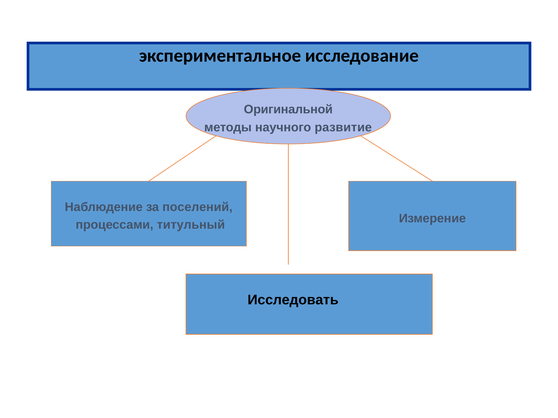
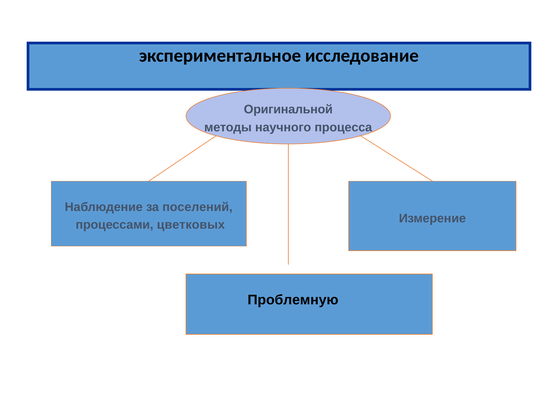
развитие: развитие -> процесса (343, 127)
титульный: титульный -> цветковых (191, 225)
Исследовать: Исследовать -> Проблемную (293, 300)
